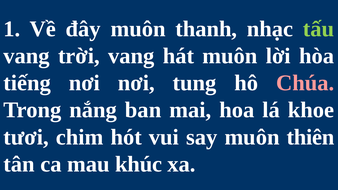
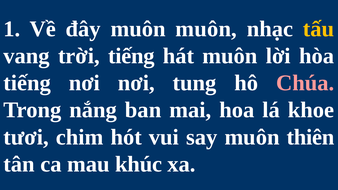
muôn thanh: thanh -> muôn (206, 29)
tấu colour: light green -> yellow (319, 29)
trời vang: vang -> tiếng (131, 56)
